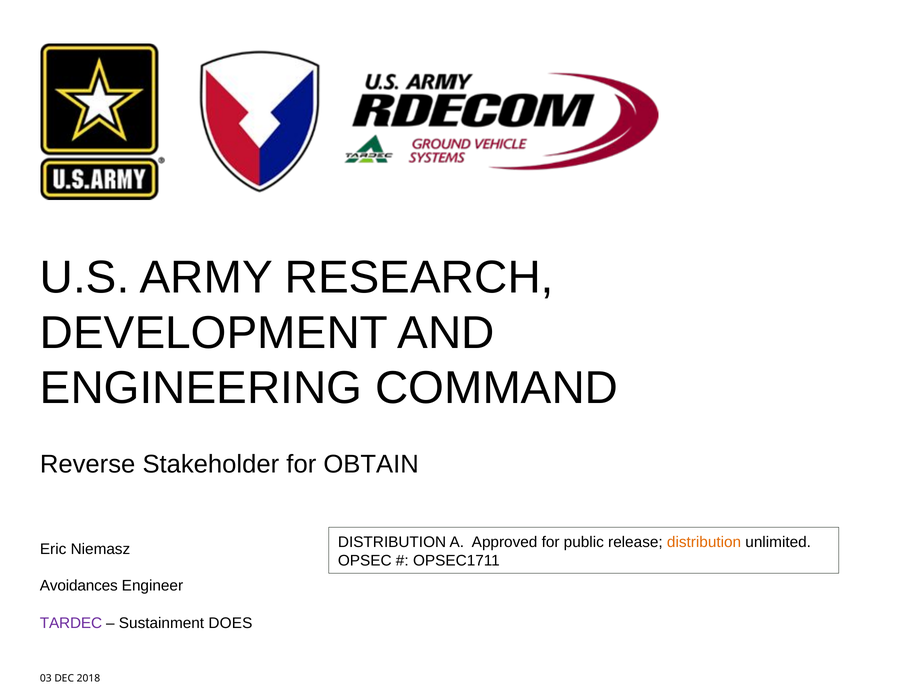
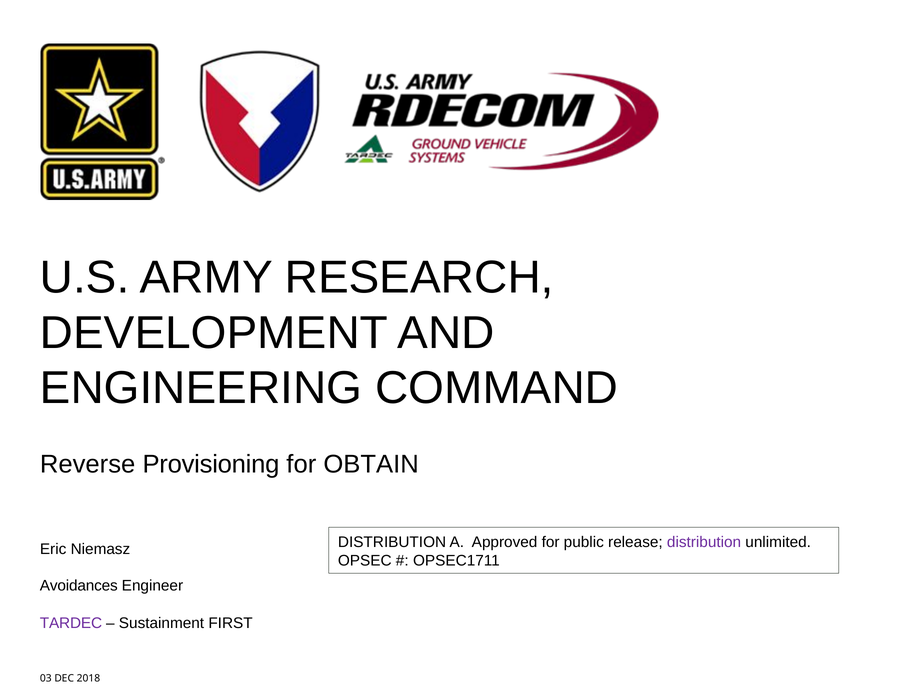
Stakeholder: Stakeholder -> Provisioning (211, 464)
distribution colour: orange -> purple (704, 543)
DOES: DOES -> FIRST (231, 624)
